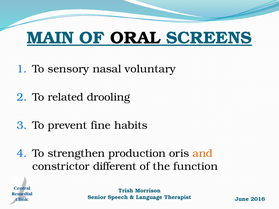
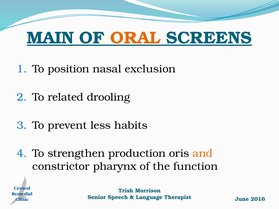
ORAL colour: black -> orange (135, 38)
sensory: sensory -> position (69, 69)
voluntary: voluntary -> exclusion (150, 69)
fine: fine -> less (101, 125)
different: different -> pharynx (115, 167)
